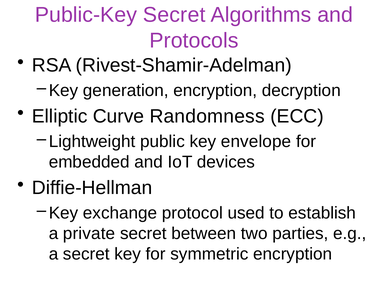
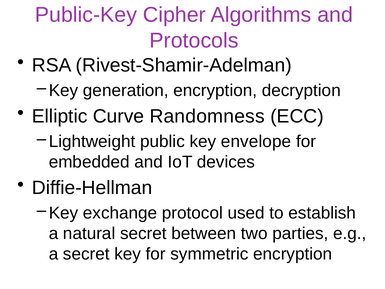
Public-Key Secret: Secret -> Cipher (174, 15)
private: private -> natural (89, 233)
